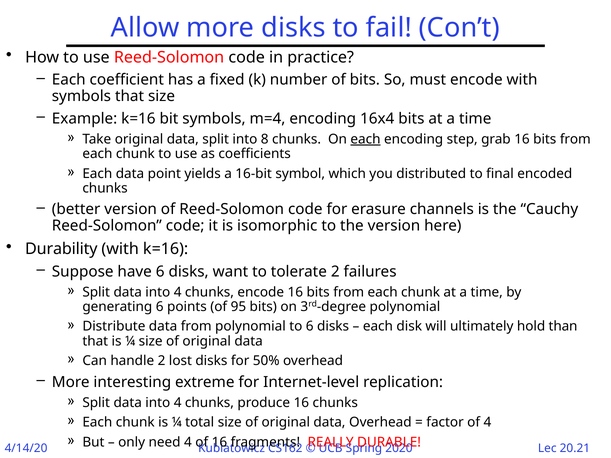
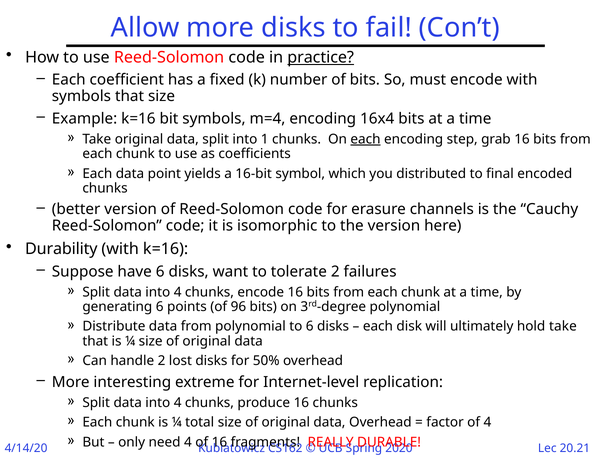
practice underline: none -> present (321, 57)
8: 8 -> 1 (265, 139)
95: 95 -> 96 (238, 307)
hold than: than -> take (563, 327)
